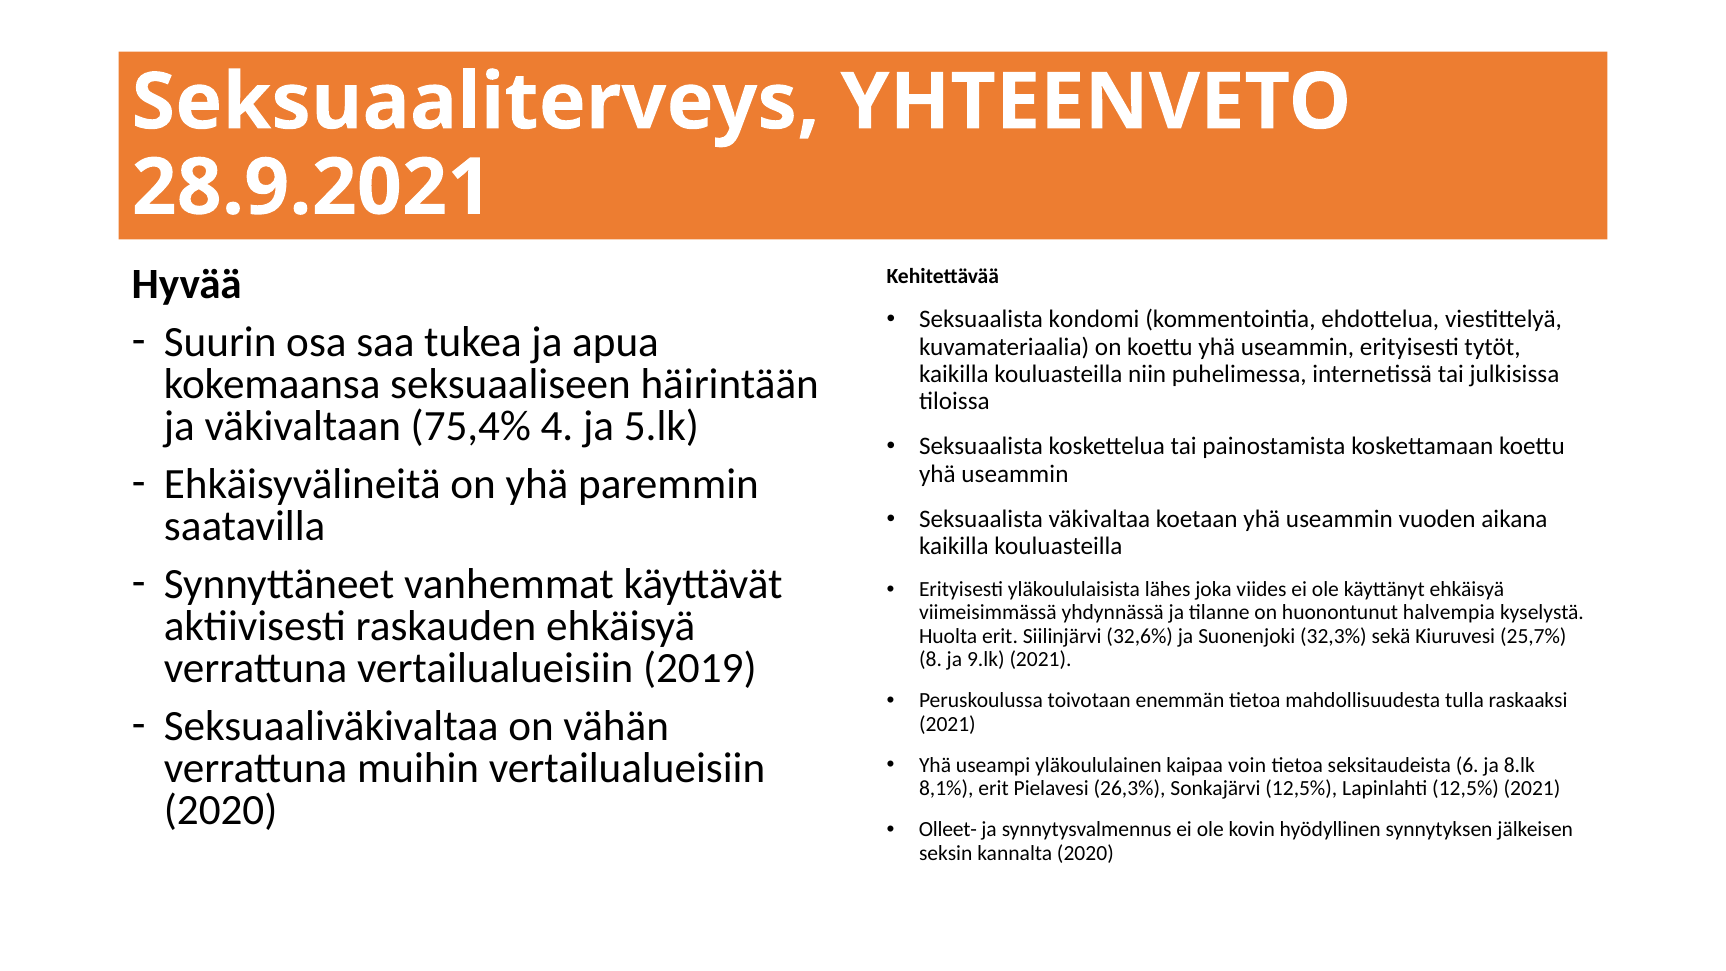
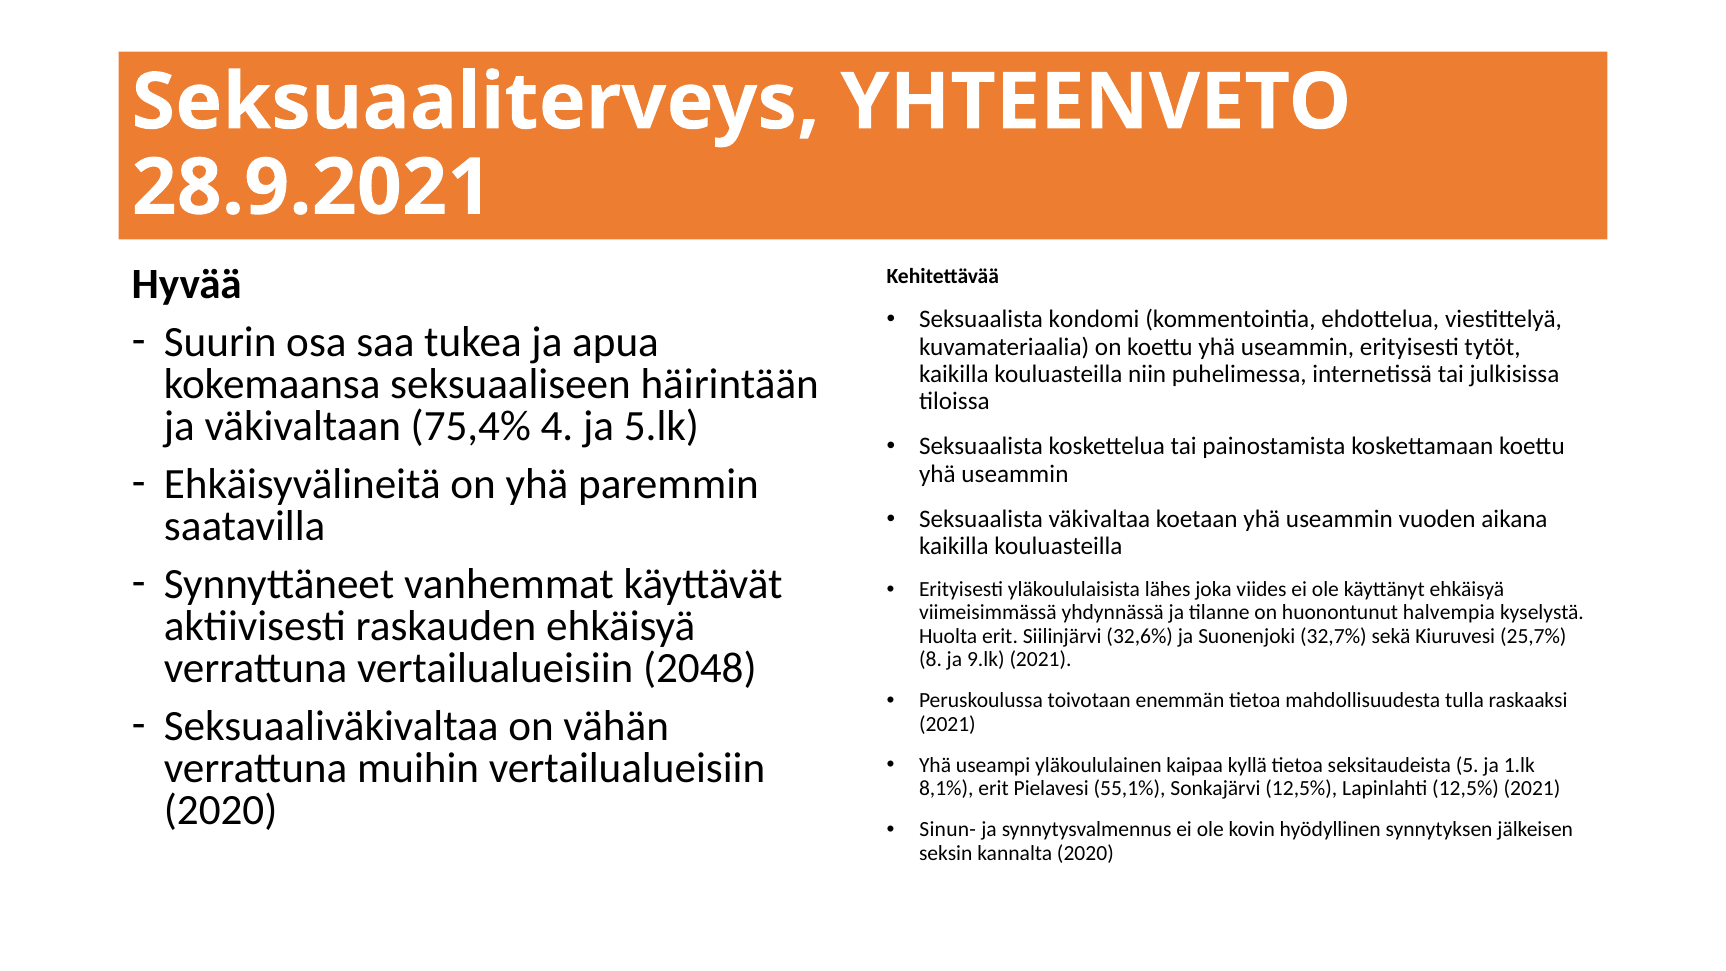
32,3%: 32,3% -> 32,7% (1333, 636)
2019: 2019 -> 2048 (700, 668)
voin: voin -> kyllä (1247, 765)
6: 6 -> 5 (1467, 765)
8.lk: 8.lk -> 1.lk (1519, 765)
26,3%: 26,3% -> 55,1% (1130, 788)
Olleet-: Olleet- -> Sinun- (948, 830)
